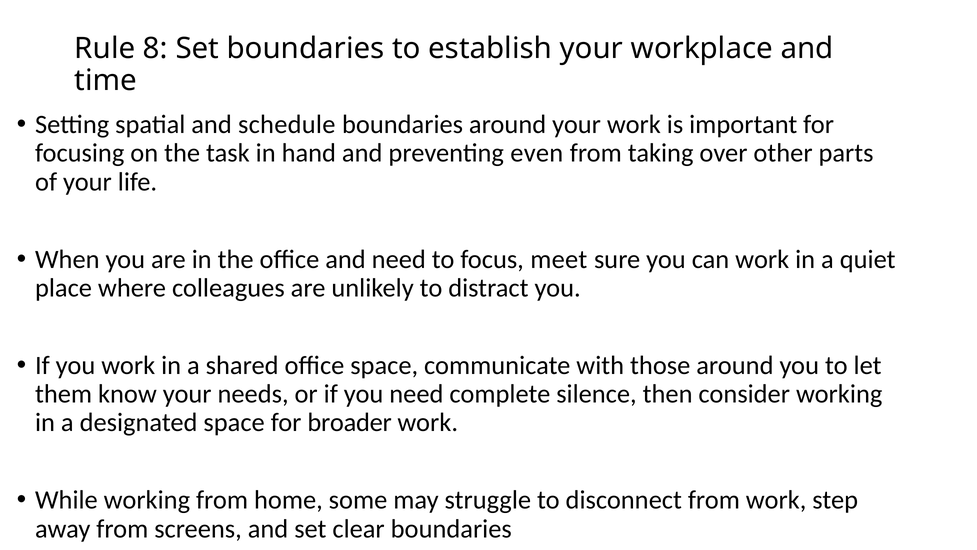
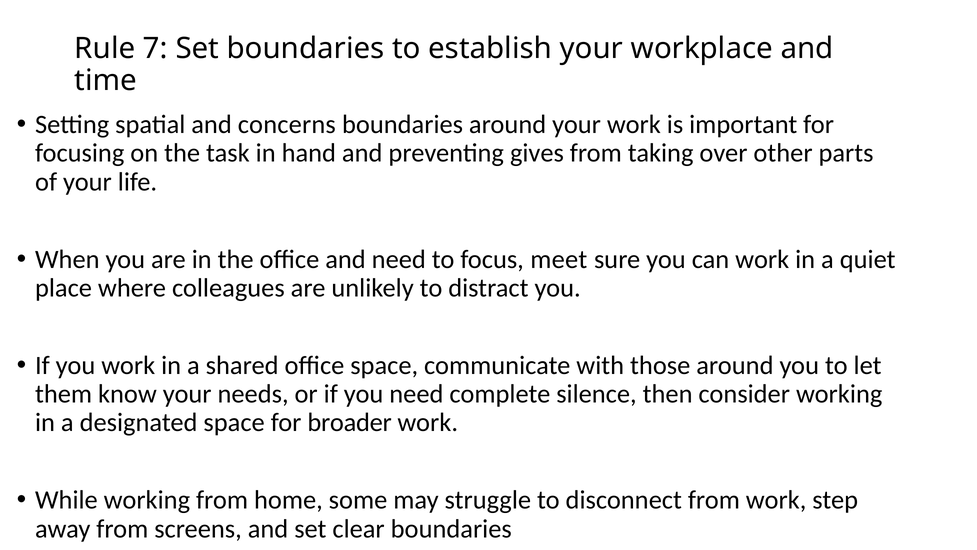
8: 8 -> 7 (155, 49)
schedule: schedule -> concerns (287, 125)
even: even -> gives (537, 153)
